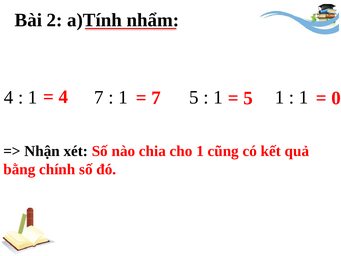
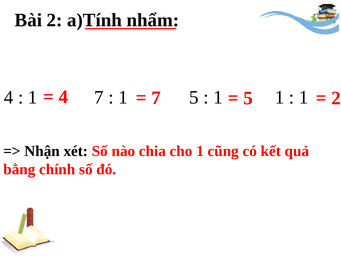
0: 0 -> 2 (336, 98)
